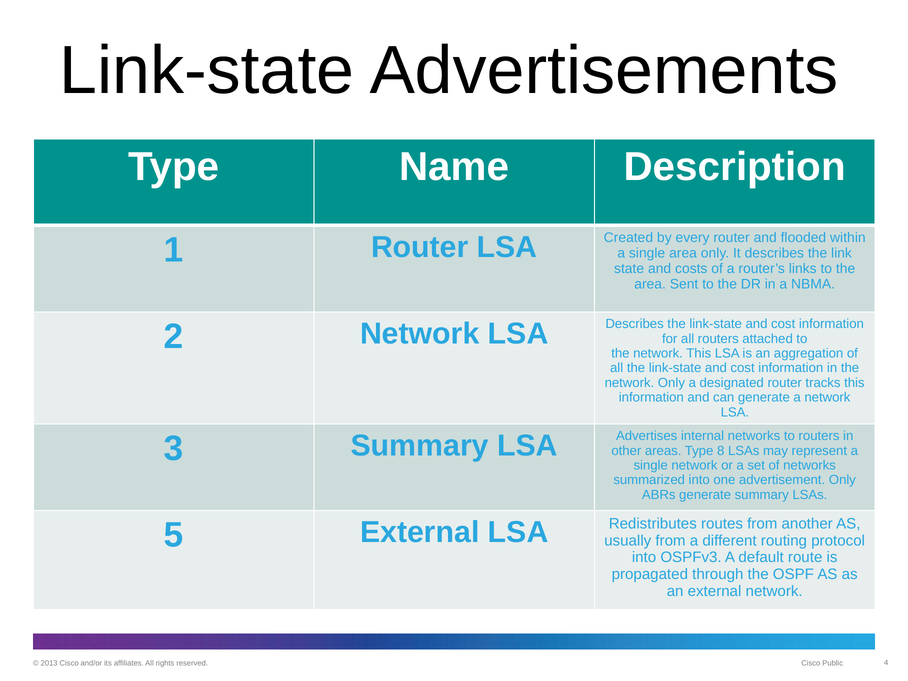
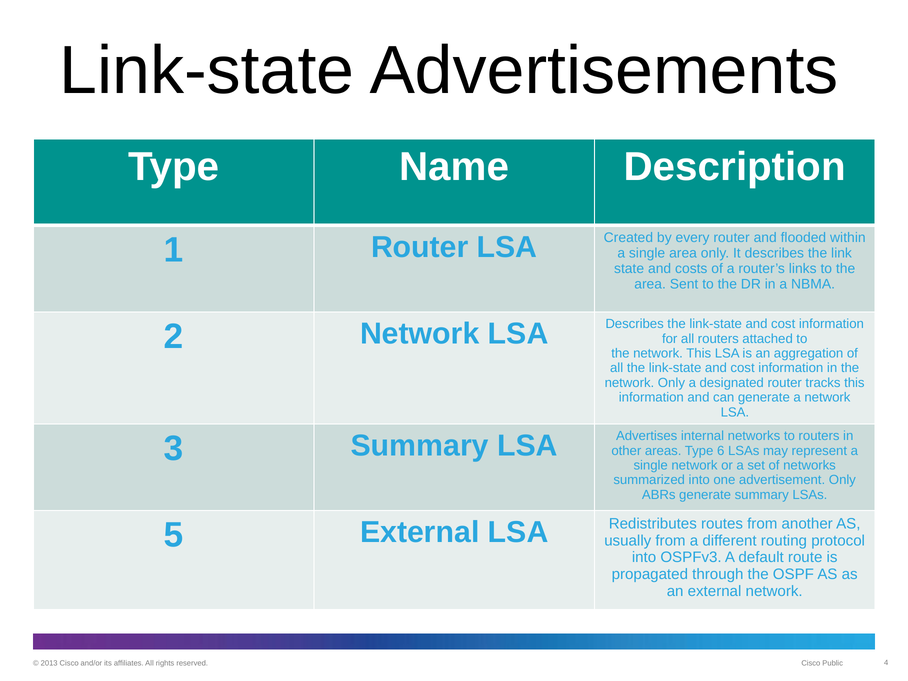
8: 8 -> 6 (721, 451)
